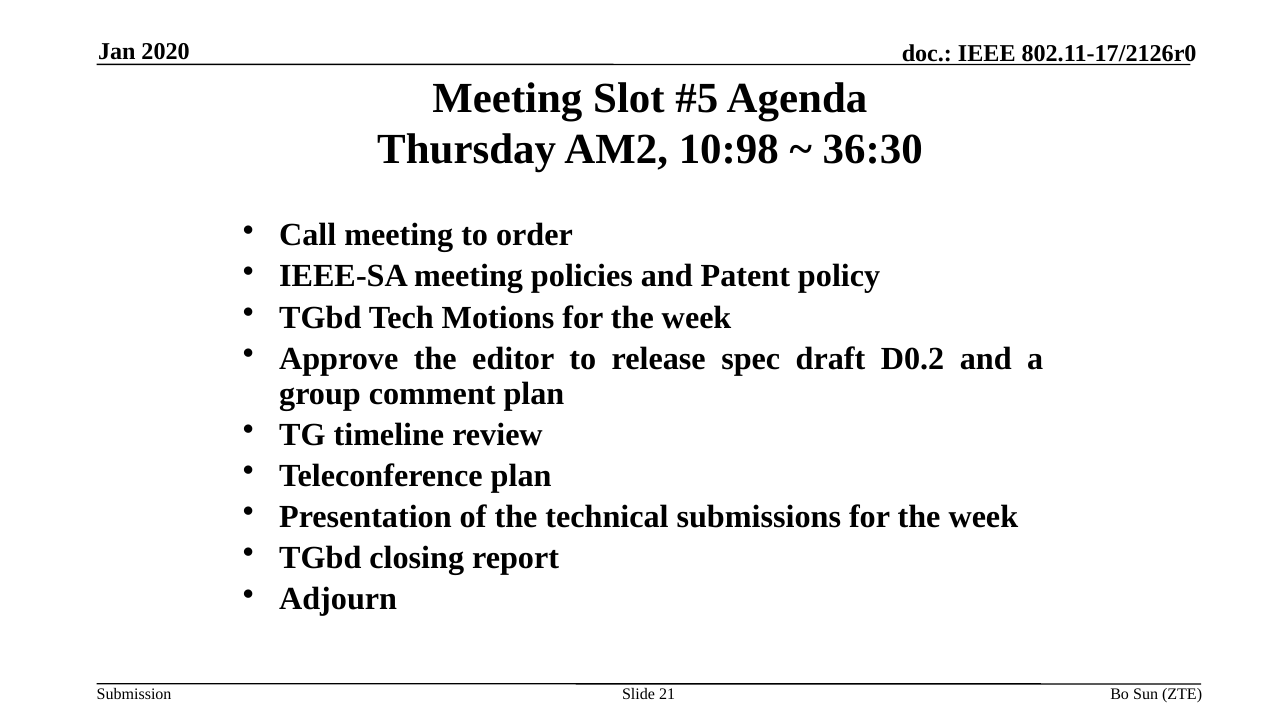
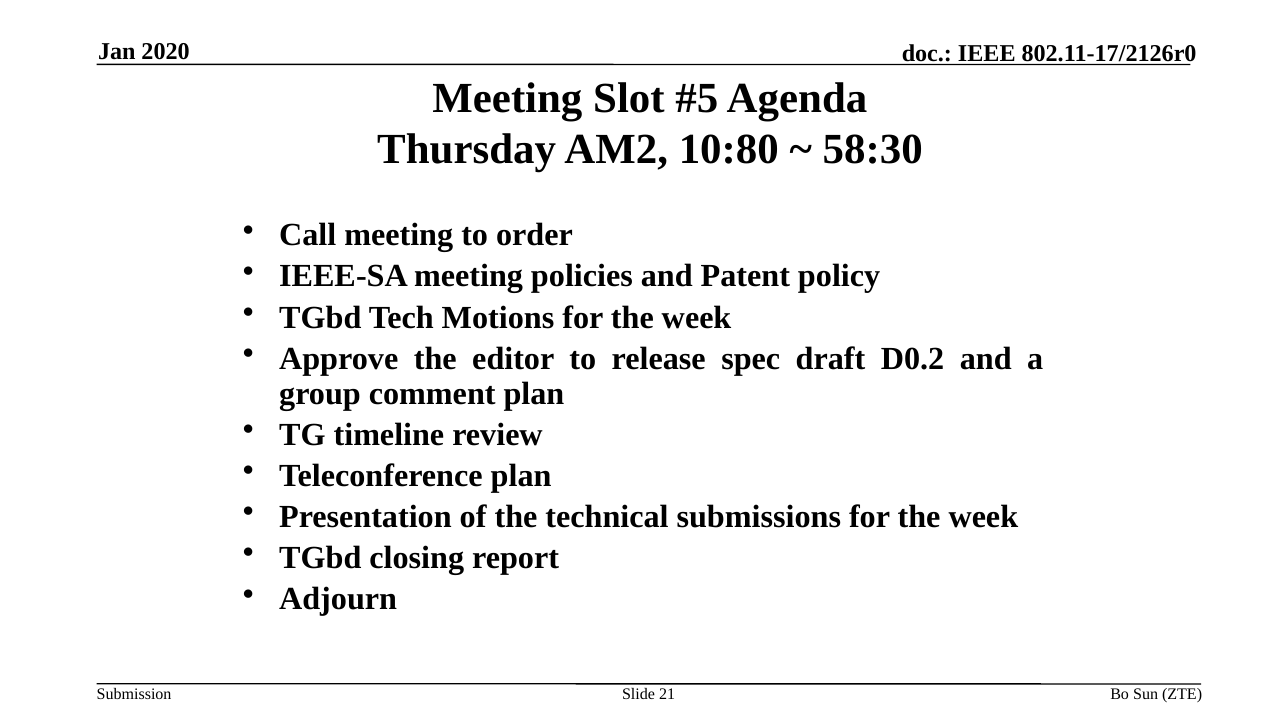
10:98: 10:98 -> 10:80 (729, 149)
36:30: 36:30 -> 58:30 (873, 149)
